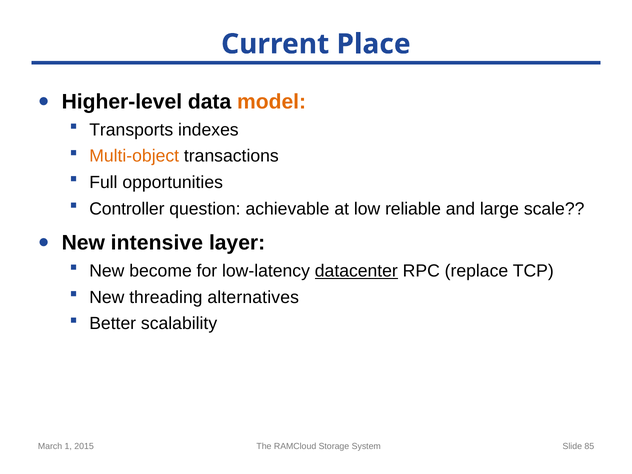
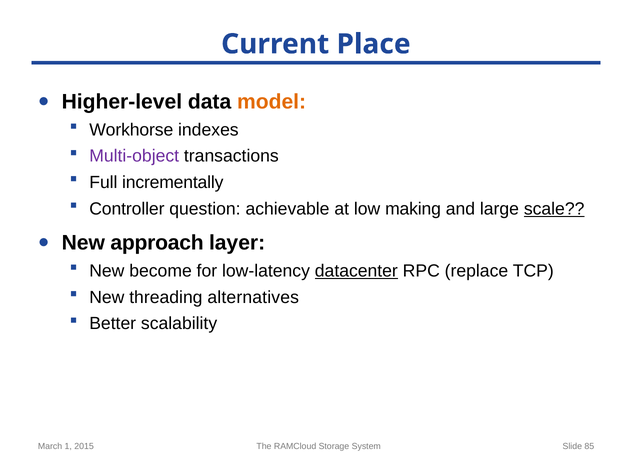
Transports: Transports -> Workhorse (131, 130)
Multi-object colour: orange -> purple (134, 156)
opportunities: opportunities -> incrementally (173, 182)
reliable: reliable -> making (413, 209)
scale underline: none -> present (554, 209)
intensive: intensive -> approach (157, 243)
